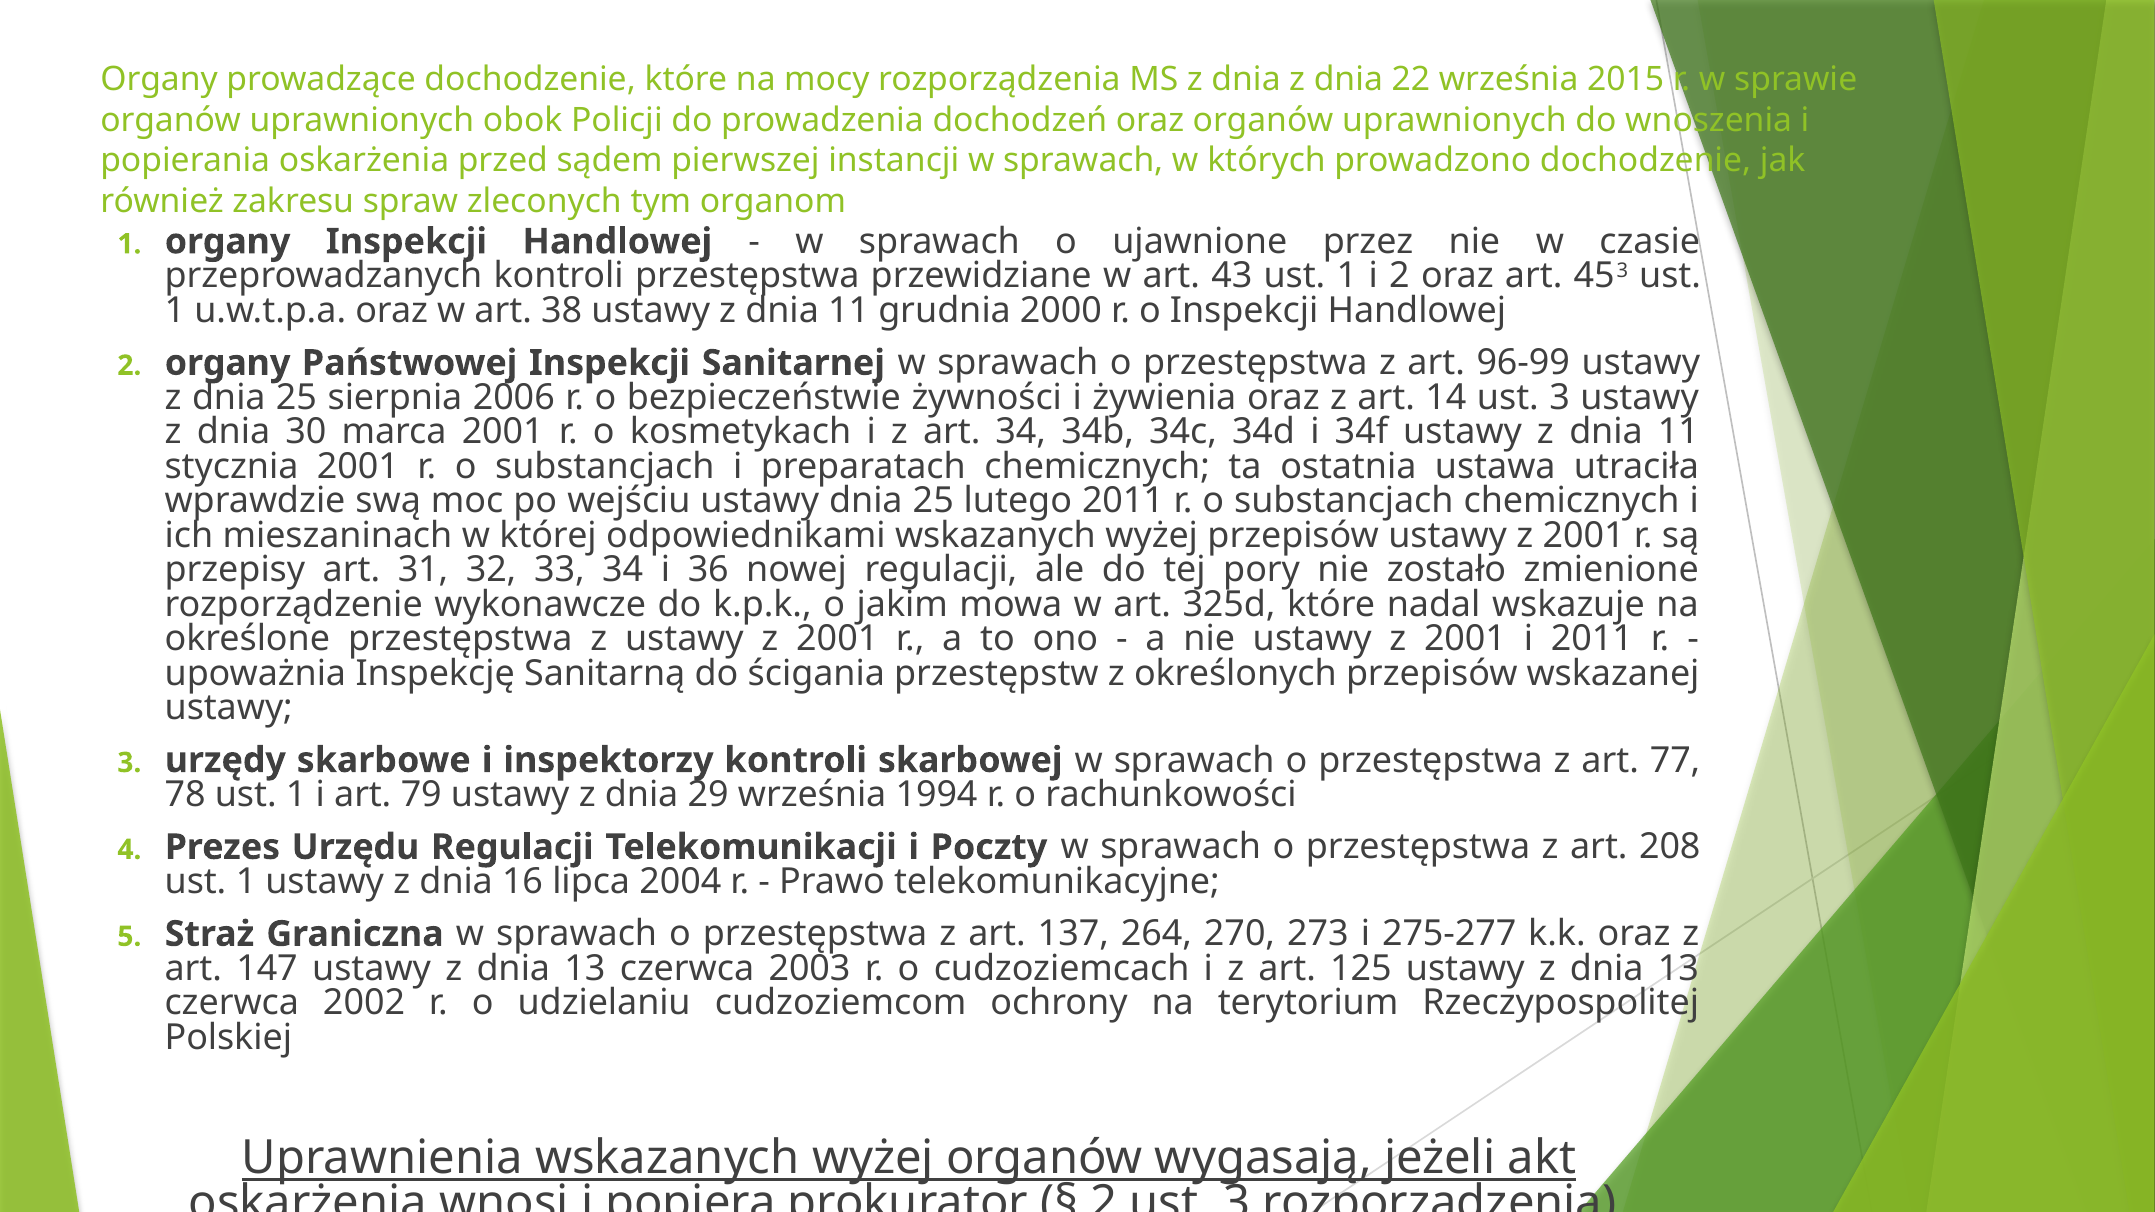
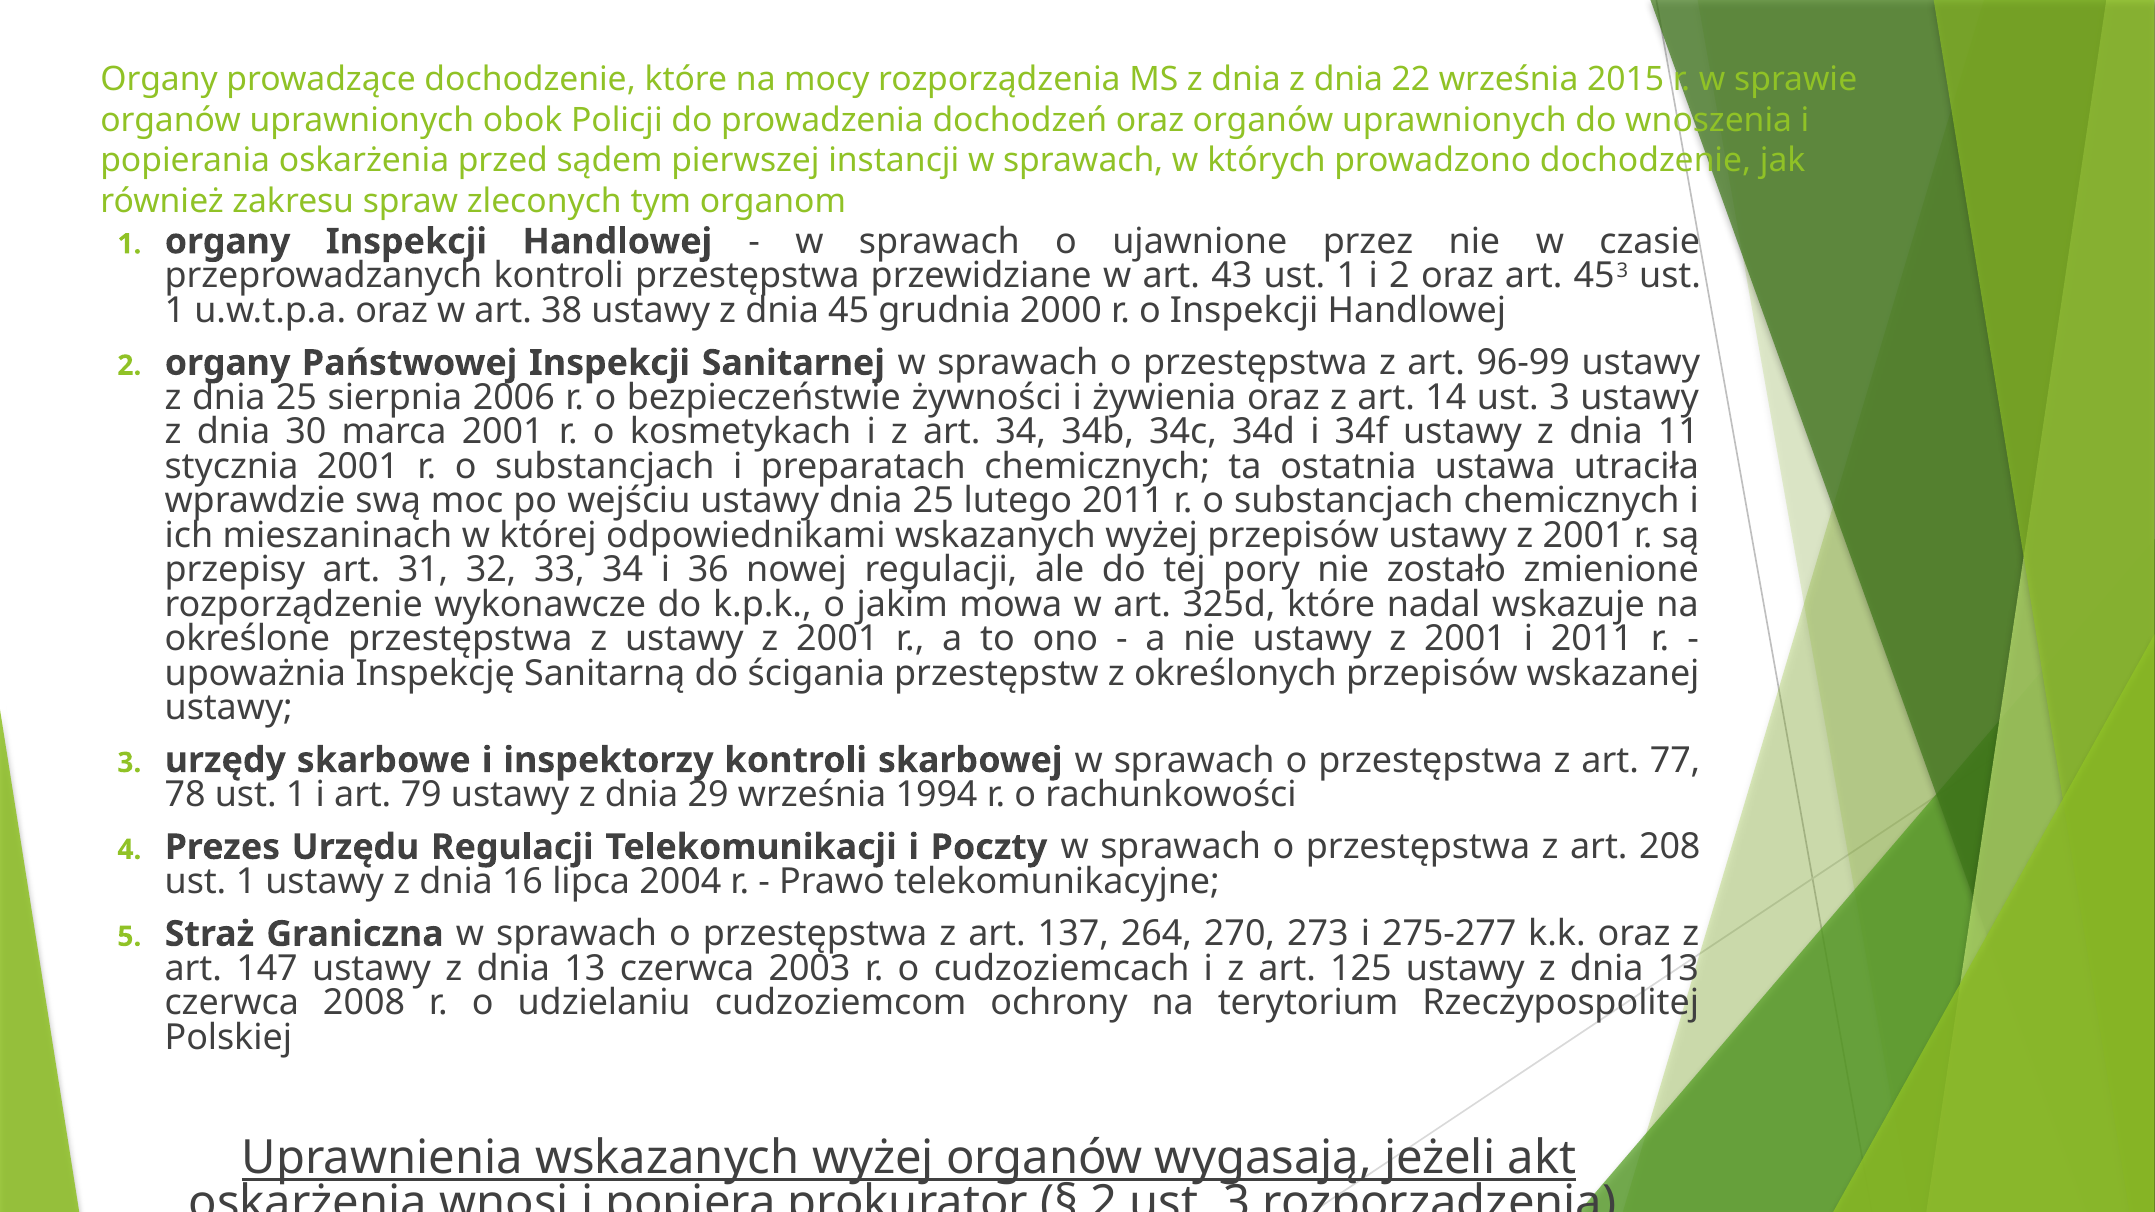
11: 11 -> 45 (849, 311)
2002: 2002 -> 2008 (364, 1003)
